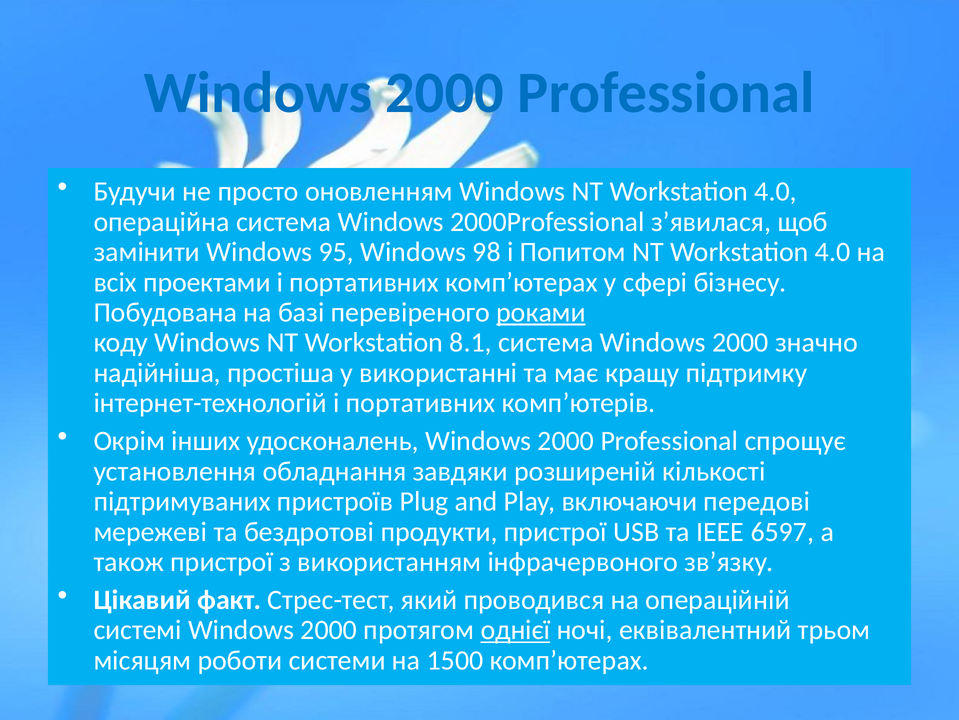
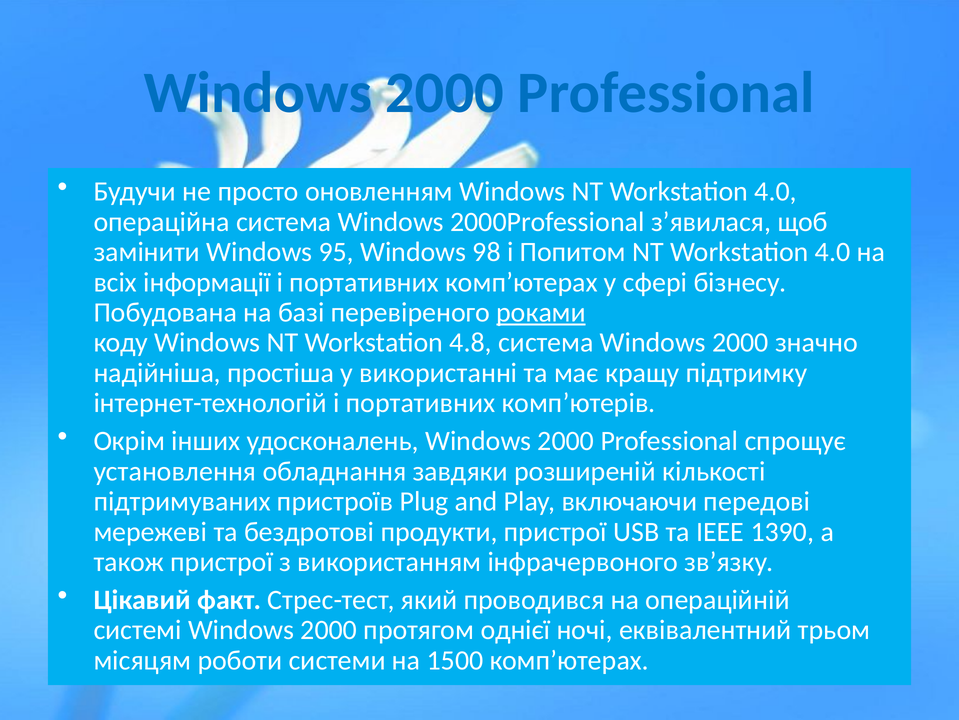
проектами: проектами -> інформації (207, 282)
8.1: 8.1 -> 4.8 (471, 342)
6597: 6597 -> 1390 (782, 531)
однієї underline: present -> none (515, 630)
